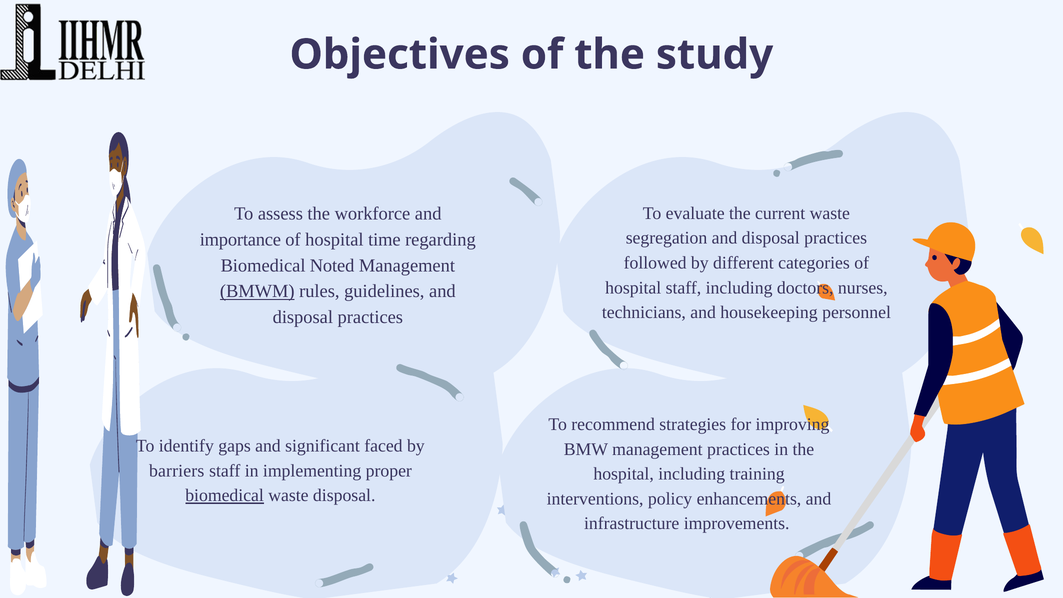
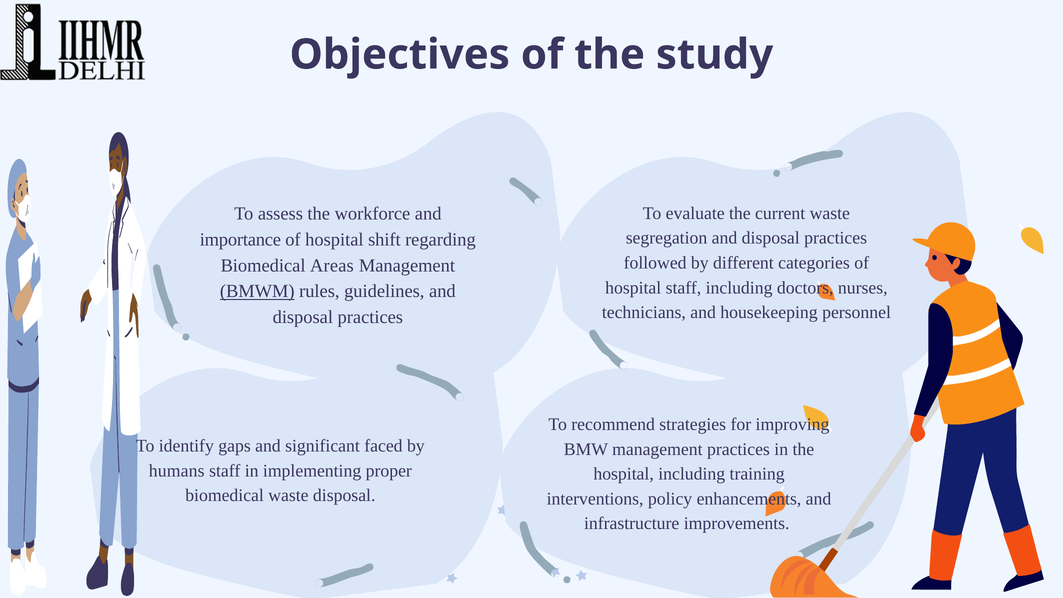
time: time -> shift (384, 240)
Noted: Noted -> Areas (332, 266)
barriers: barriers -> humans (177, 471)
biomedical underline: present -> none (225, 496)
